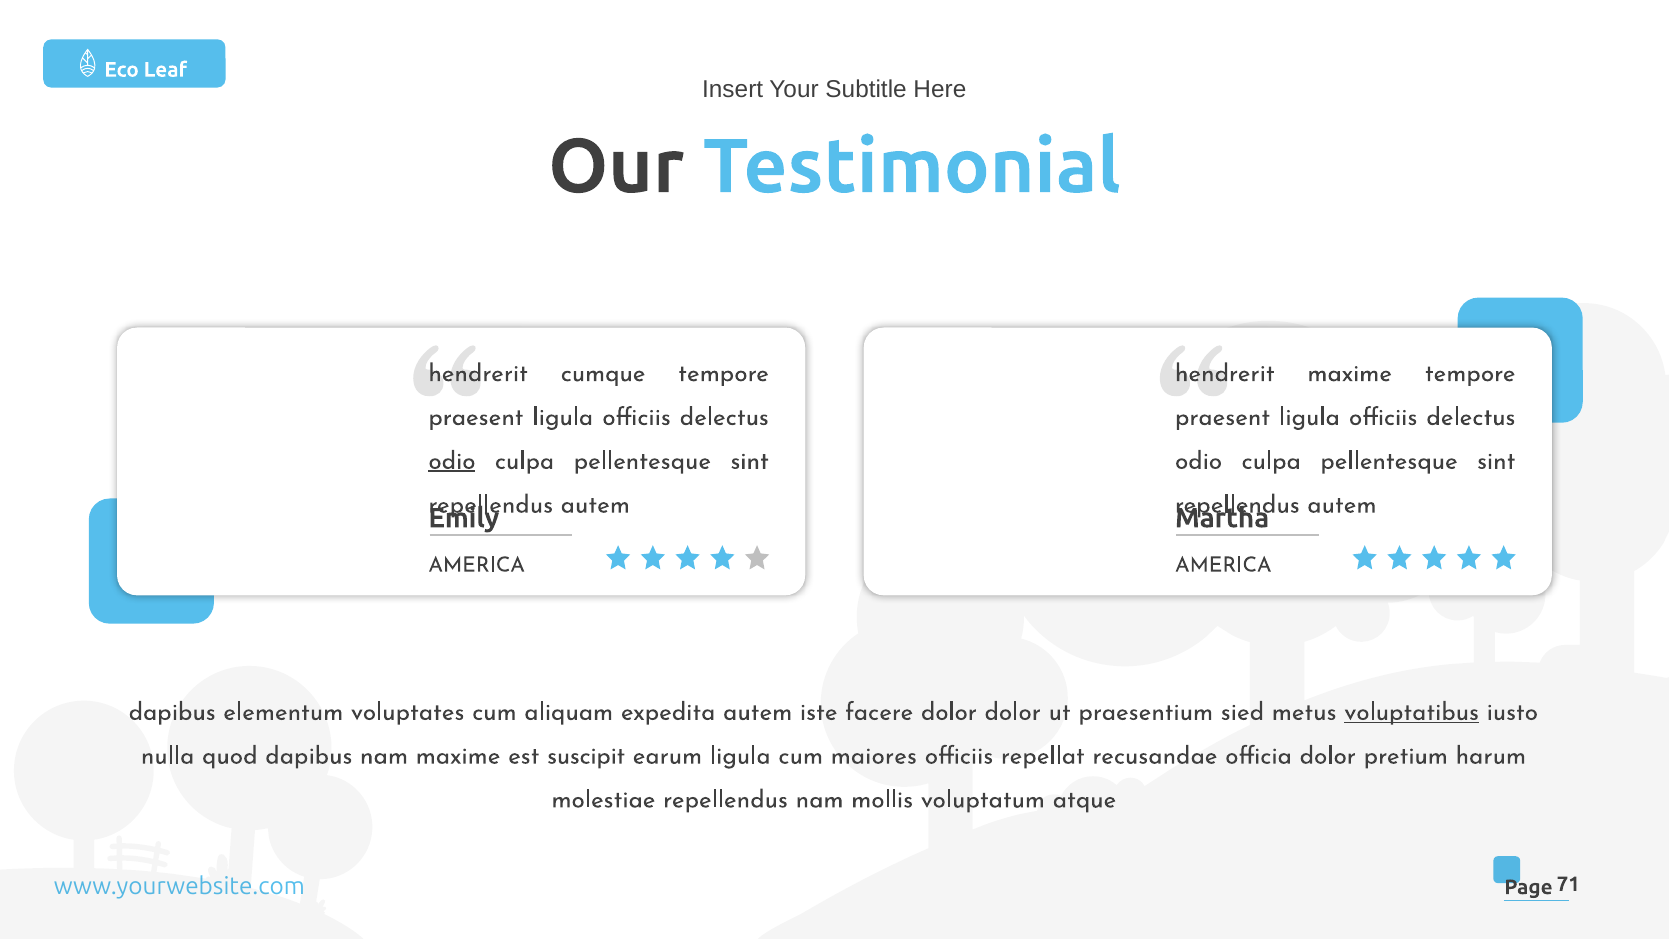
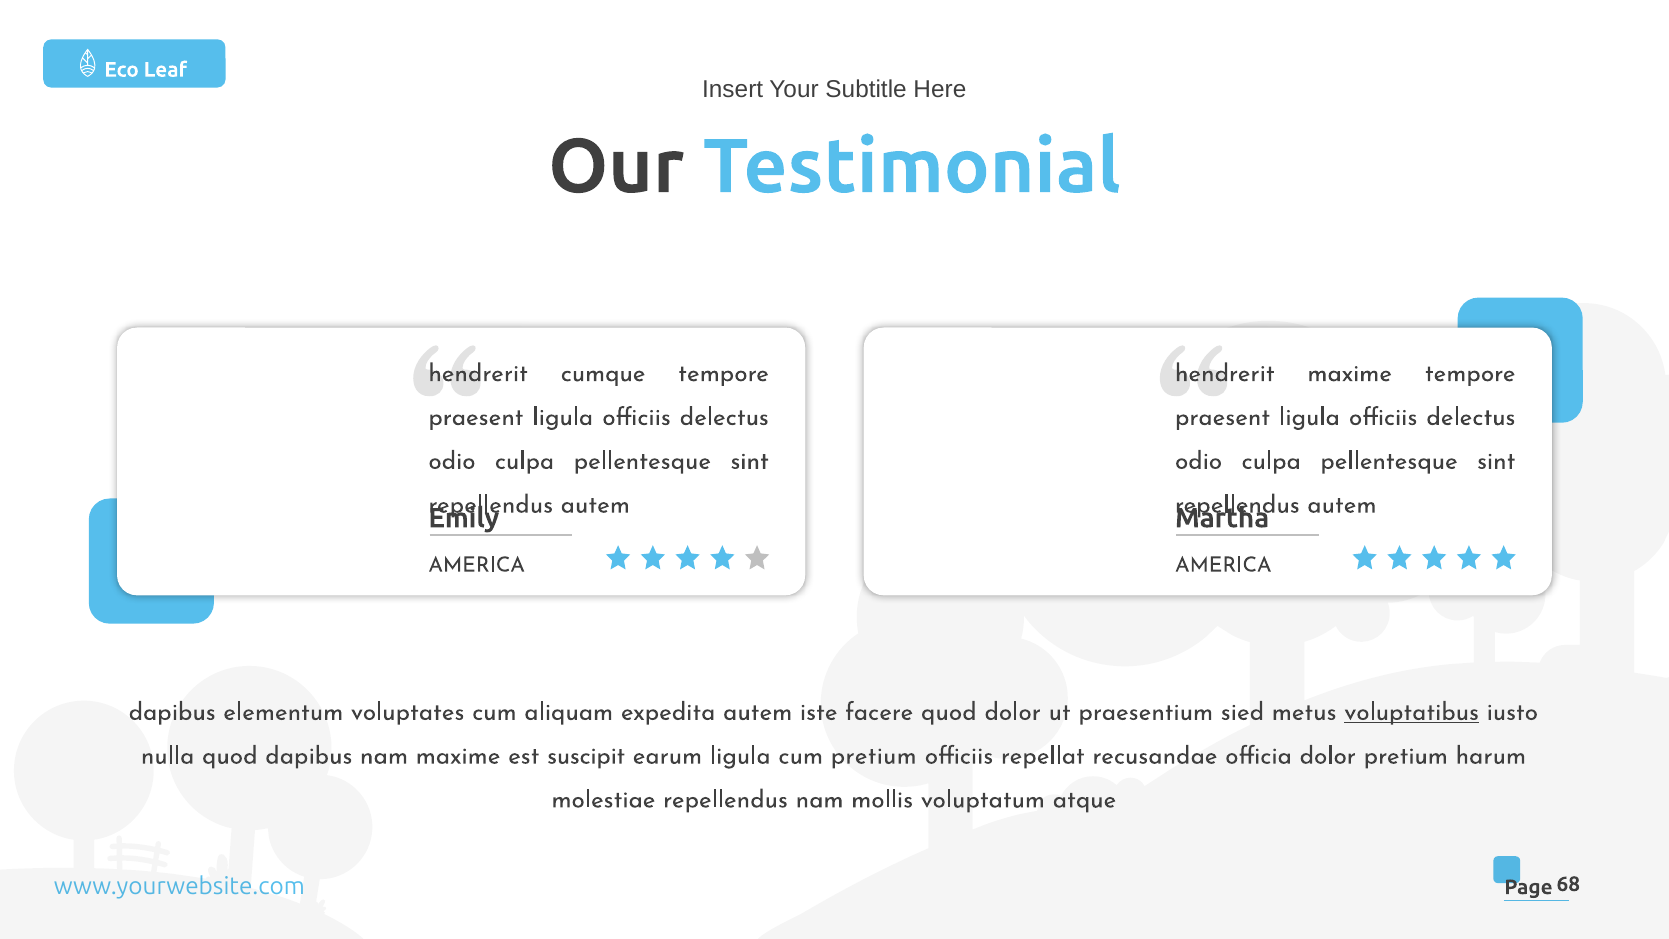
odio underline: present -> none (452, 461)
facere dolor: dolor -> quod (949, 712)
cum maiores: maiores -> pretium (874, 755)
71: 71 -> 68 (1568, 884)
